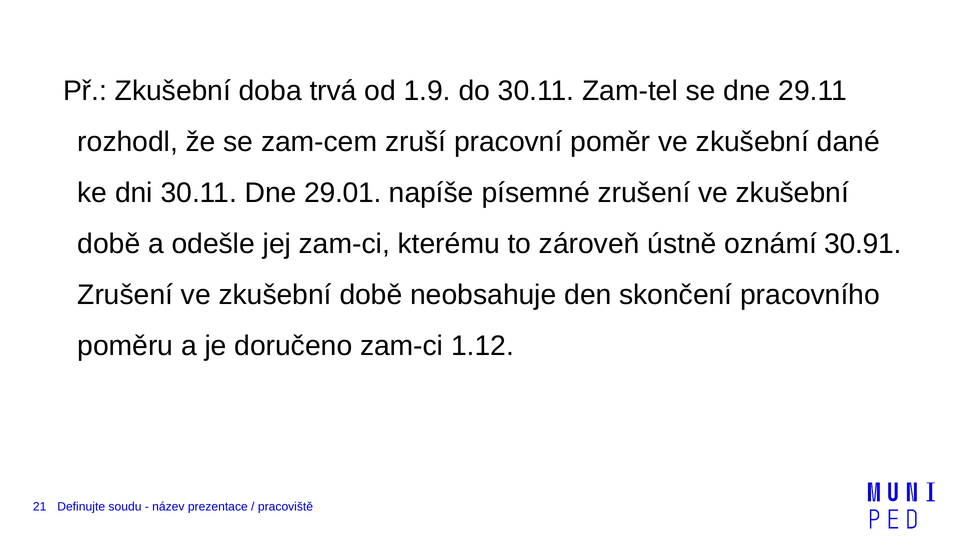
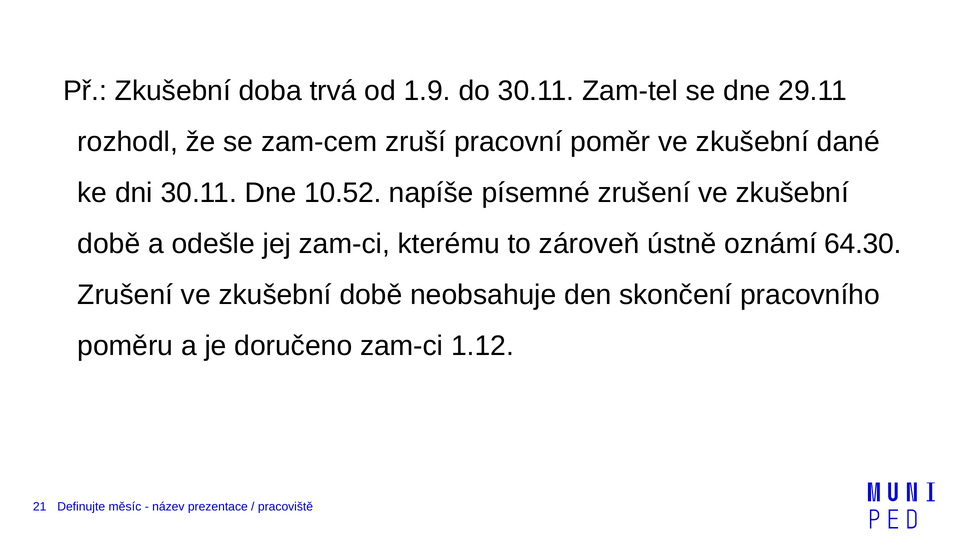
29.01: 29.01 -> 10.52 (343, 193)
30.91: 30.91 -> 64.30 (863, 244)
soudu: soudu -> měsíc (125, 507)
